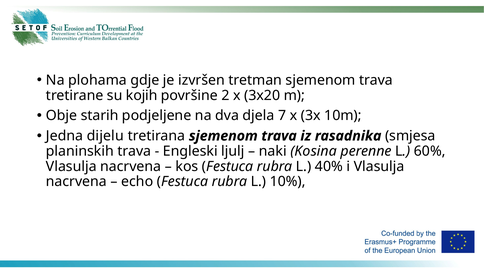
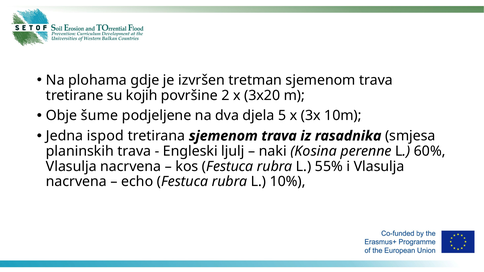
starih: starih -> šume (100, 116)
7: 7 -> 5 (282, 116)
dijelu: dijelu -> ispod (105, 136)
40%: 40% -> 55% (329, 167)
